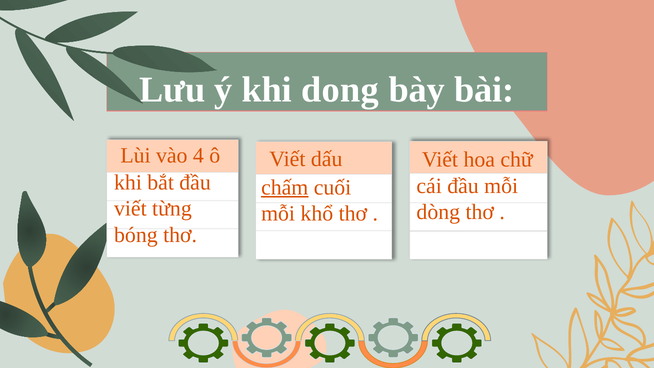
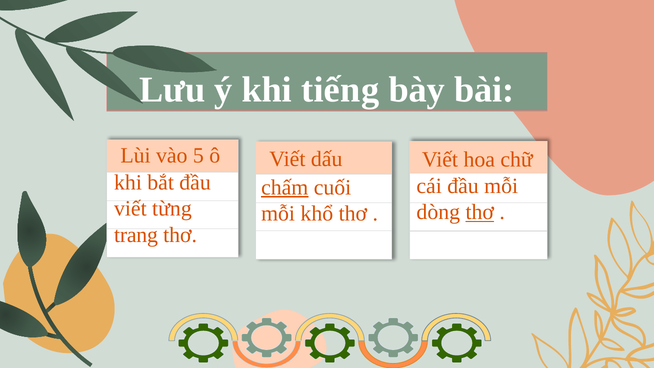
dong: dong -> tiếng (340, 90)
4: 4 -> 5 (198, 156)
thơ underline: none -> present (480, 212)
bóng: bóng -> trang (136, 235)
